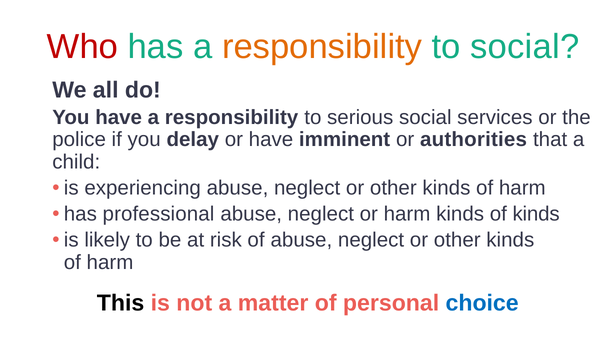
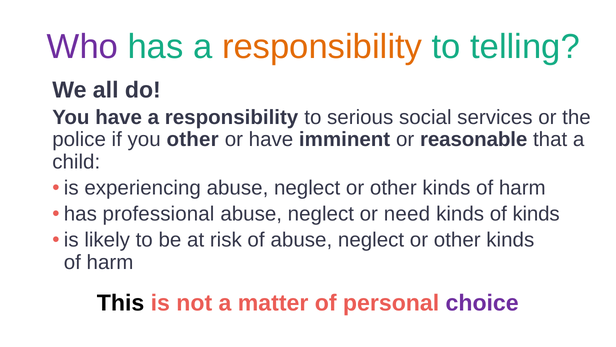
Who colour: red -> purple (83, 47)
to social: social -> telling (525, 47)
you delay: delay -> other (193, 139)
authorities: authorities -> reasonable (474, 139)
or harm: harm -> need (407, 214)
choice colour: blue -> purple (482, 303)
